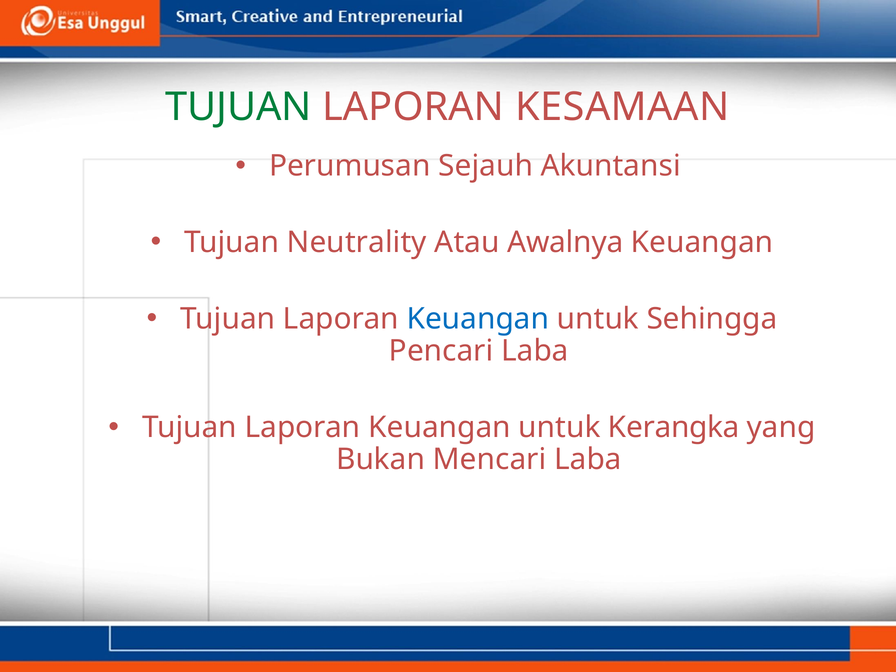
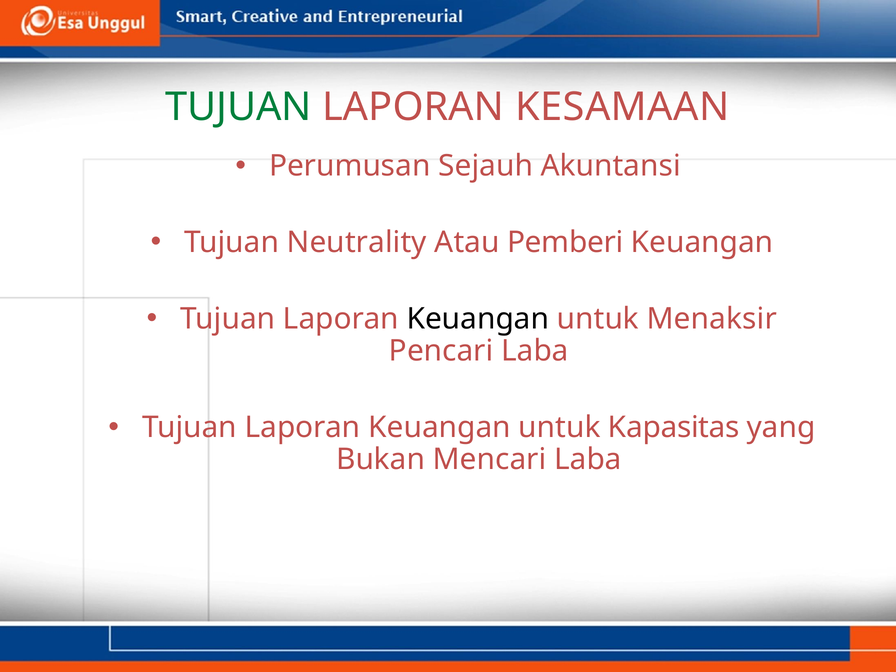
Awalnya: Awalnya -> Pemberi (565, 242)
Keuangan colour: blue -> black (478, 319)
Sehingga: Sehingga -> Menaksir (712, 319)
Kerangka: Kerangka -> Kapasitas (674, 427)
